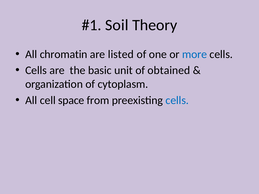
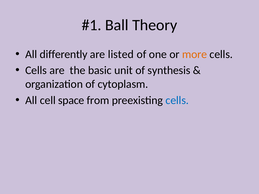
Soil: Soil -> Ball (117, 25)
chromatin: chromatin -> differently (64, 54)
more colour: blue -> orange (195, 54)
obtained: obtained -> synthesis (169, 70)
